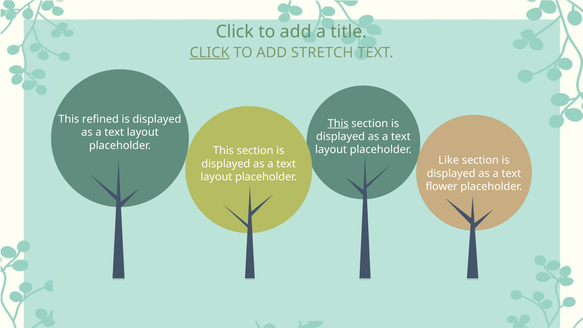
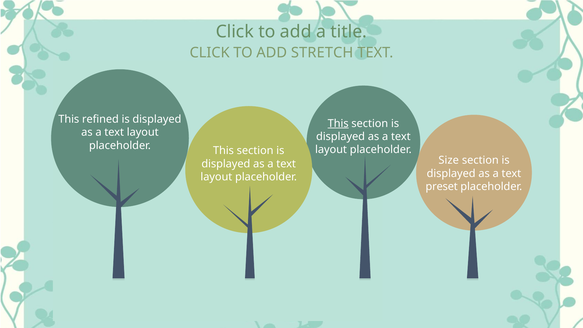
CLICK underline: present -> none (210, 53)
Like: Like -> Size (449, 160)
flower: flower -> preset (442, 187)
